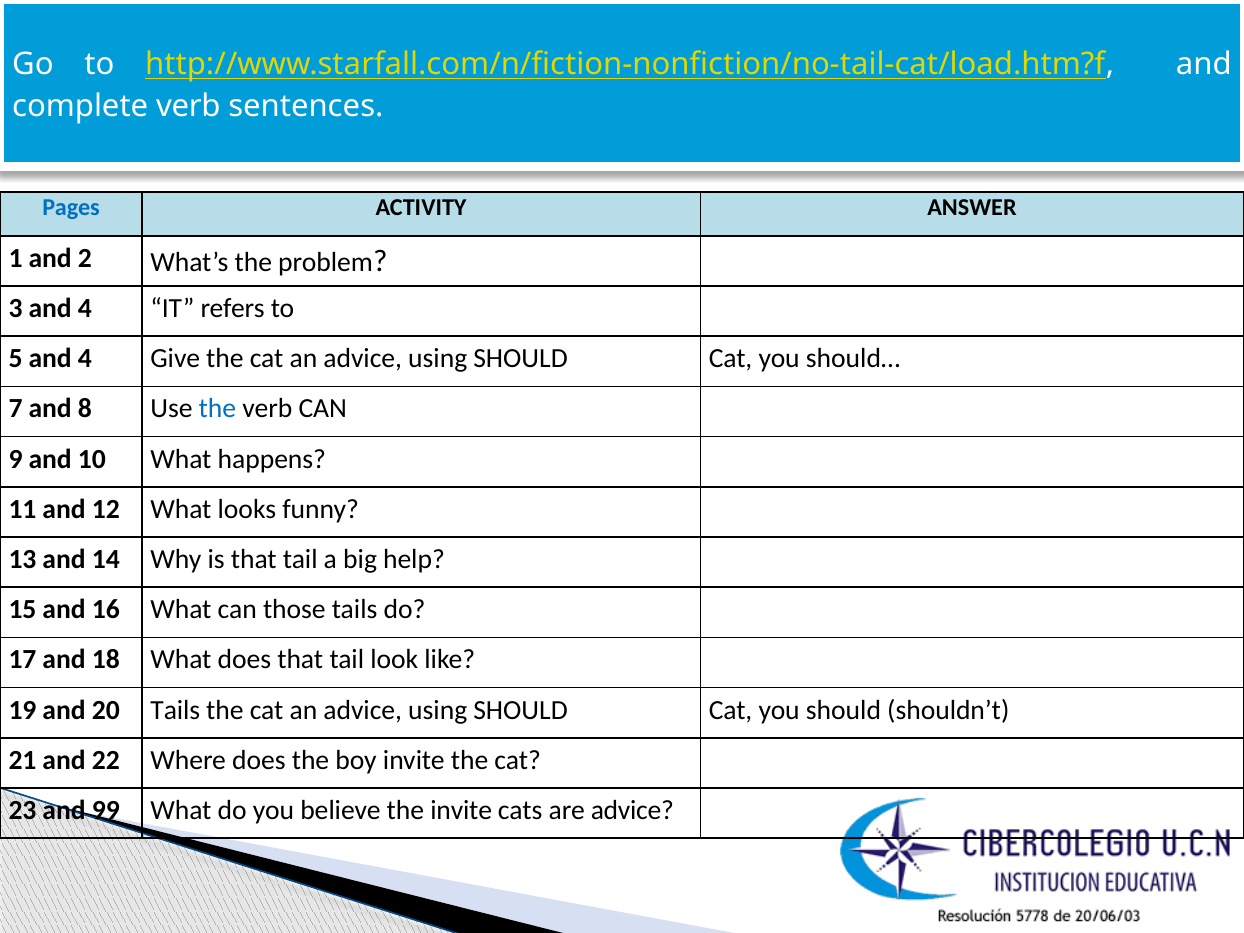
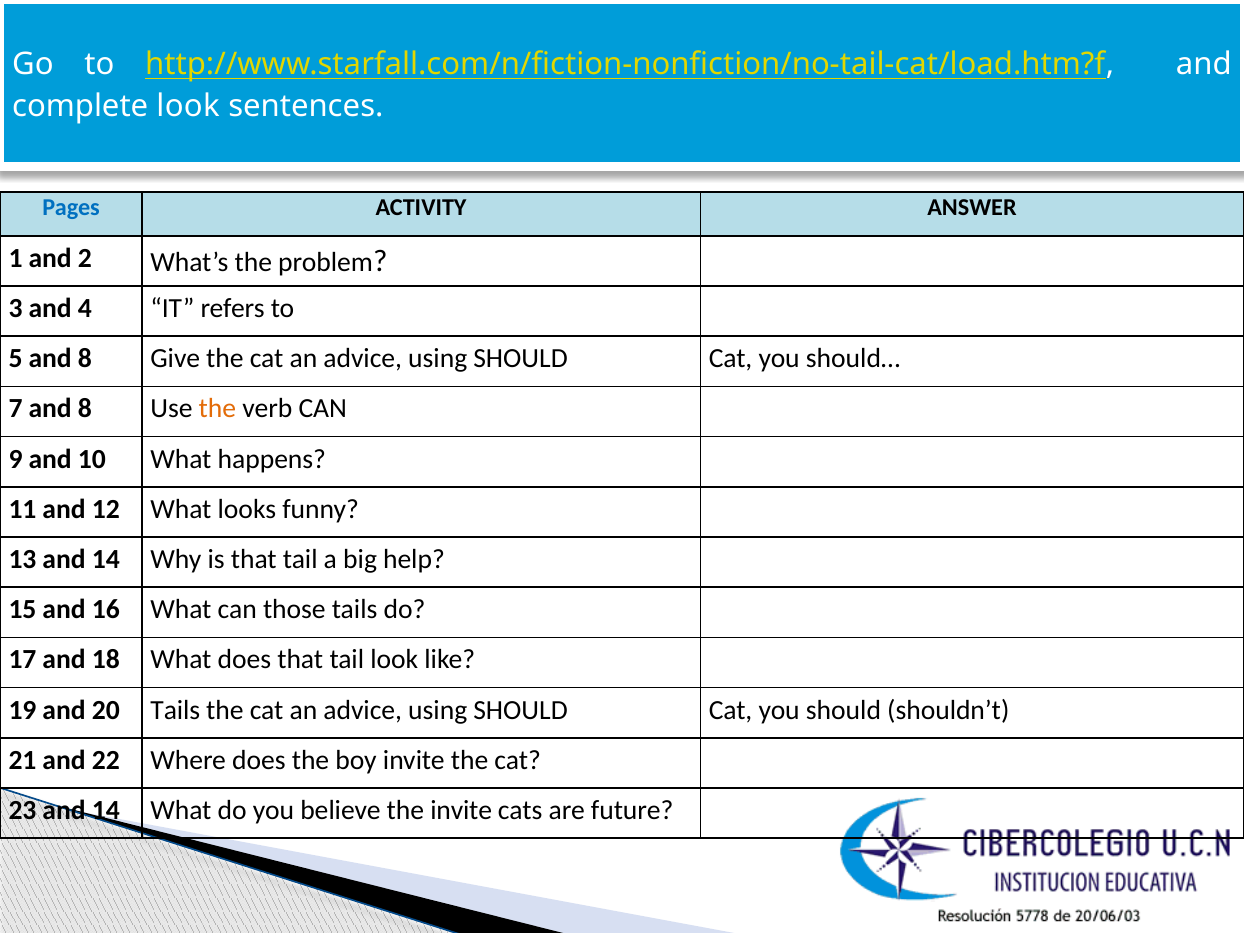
complete verb: verb -> look (188, 107)
5 and 4: 4 -> 8 (85, 359)
the colour: blue -> orange (217, 409)
23 and 99: 99 -> 14 (106, 810)
are advice: advice -> future (632, 810)
